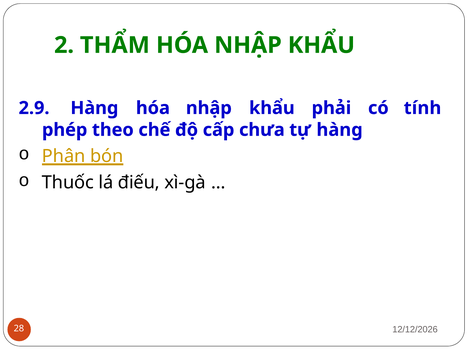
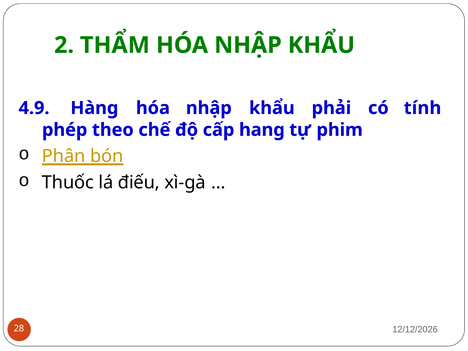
2.9: 2.9 -> 4.9 (34, 108)
chưa: chưa -> hang (262, 130)
tự hàng: hàng -> phim (340, 130)
